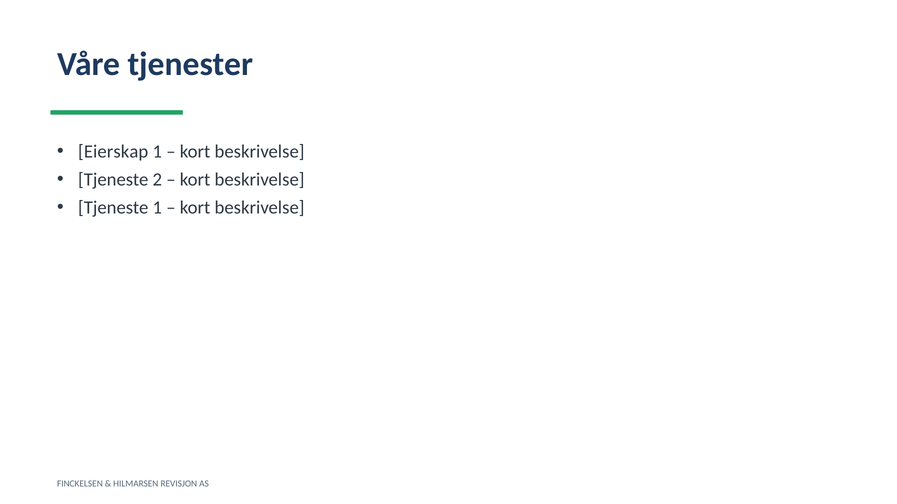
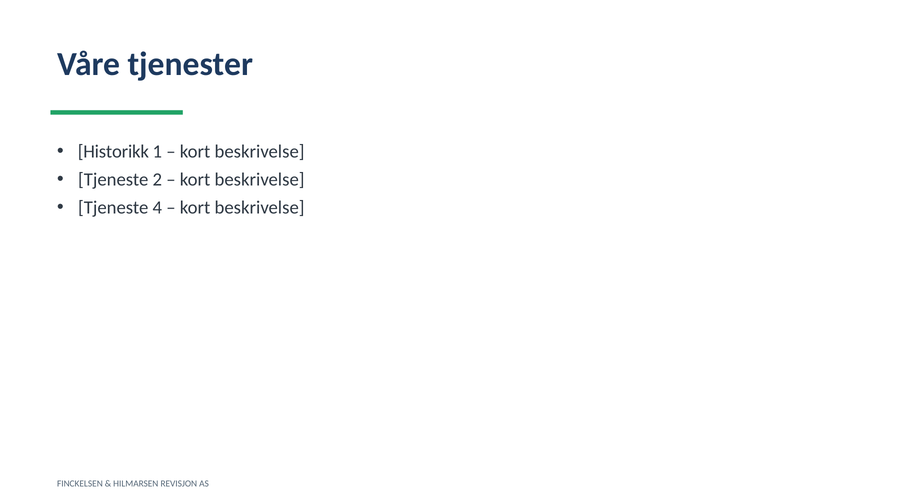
Eierskap: Eierskap -> Historikk (113, 152)
Tjeneste 1: 1 -> 4 (157, 208)
